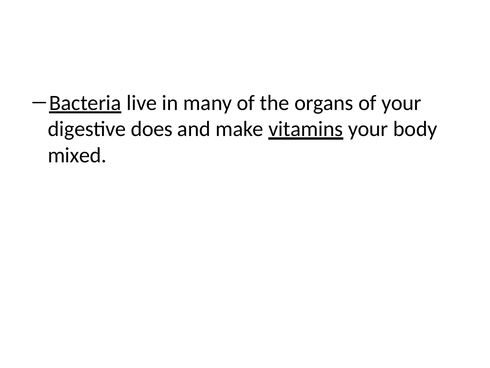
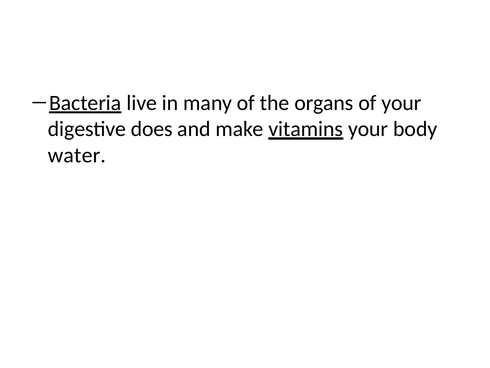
mixed: mixed -> water (77, 155)
